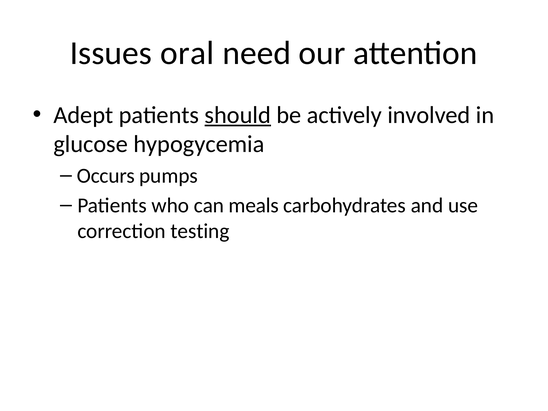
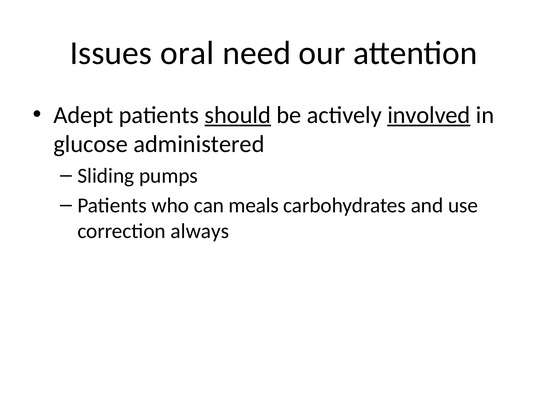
involved underline: none -> present (429, 115)
hypogycemia: hypogycemia -> administered (199, 144)
Occurs: Occurs -> Sliding (106, 176)
testing: testing -> always (200, 231)
